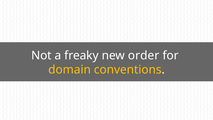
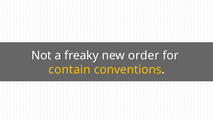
domain: domain -> contain (70, 70)
